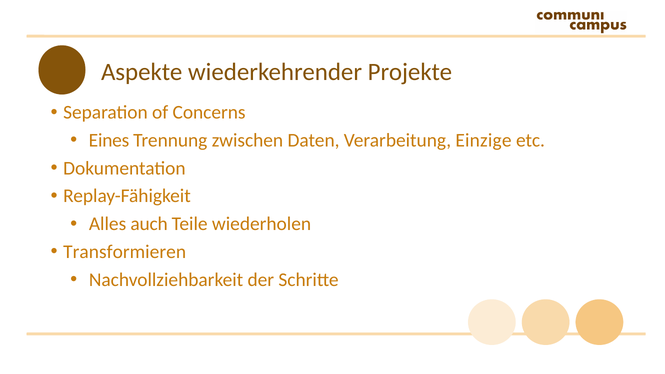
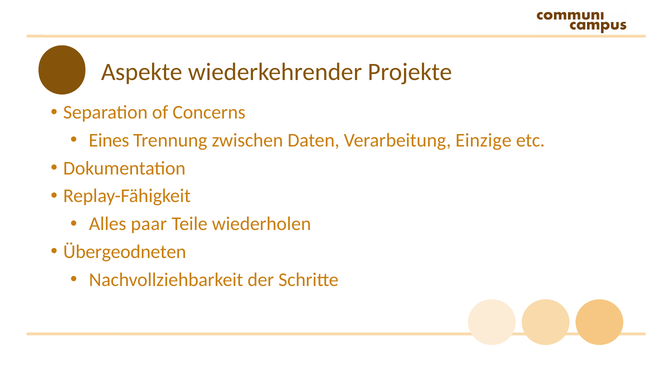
auch: auch -> paar (149, 224)
Transformieren: Transformieren -> Übergeodneten (125, 252)
